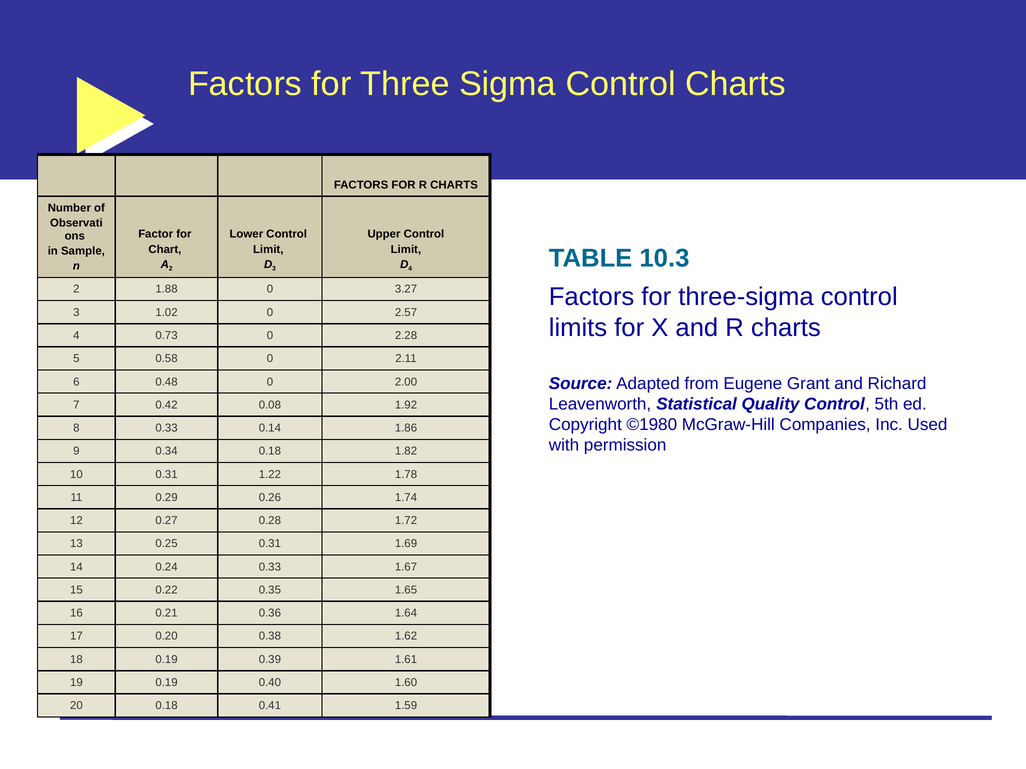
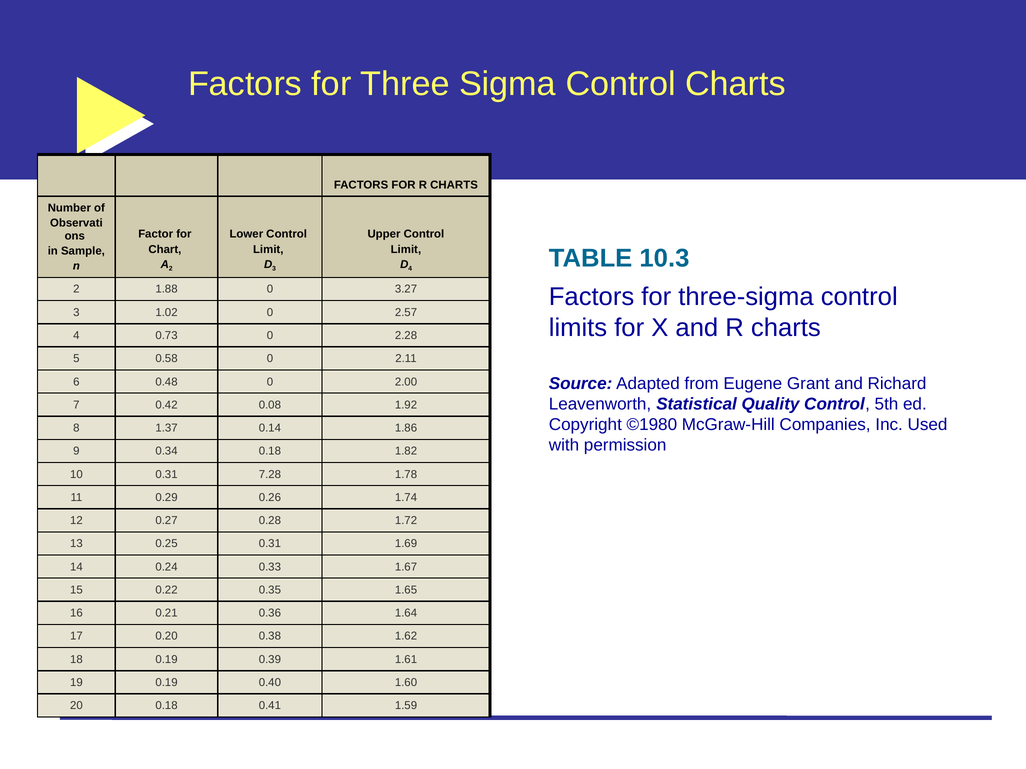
8 0.33: 0.33 -> 1.37 (167, 428)
1.22: 1.22 -> 7.28 (270, 475)
